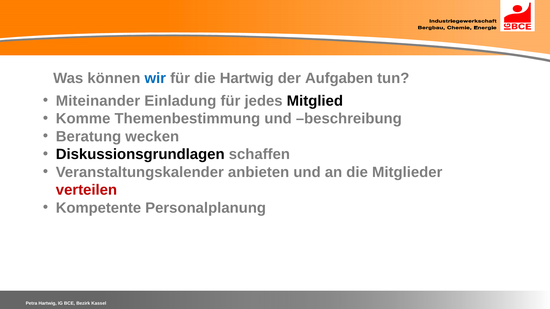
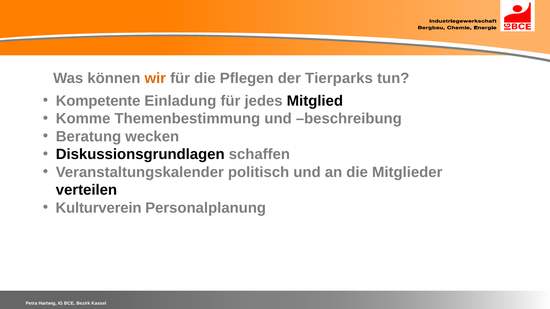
wir colour: blue -> orange (155, 79)
die Hartwig: Hartwig -> Pflegen (247, 79)
Aufgaben: Aufgaben -> Tierparks (339, 79)
Miteinander: Miteinander -> Kompetente (98, 101)
anbieten: anbieten -> politisch (259, 172)
verteilen colour: red -> black (86, 190)
Kompetente: Kompetente -> Kulturverein (99, 208)
